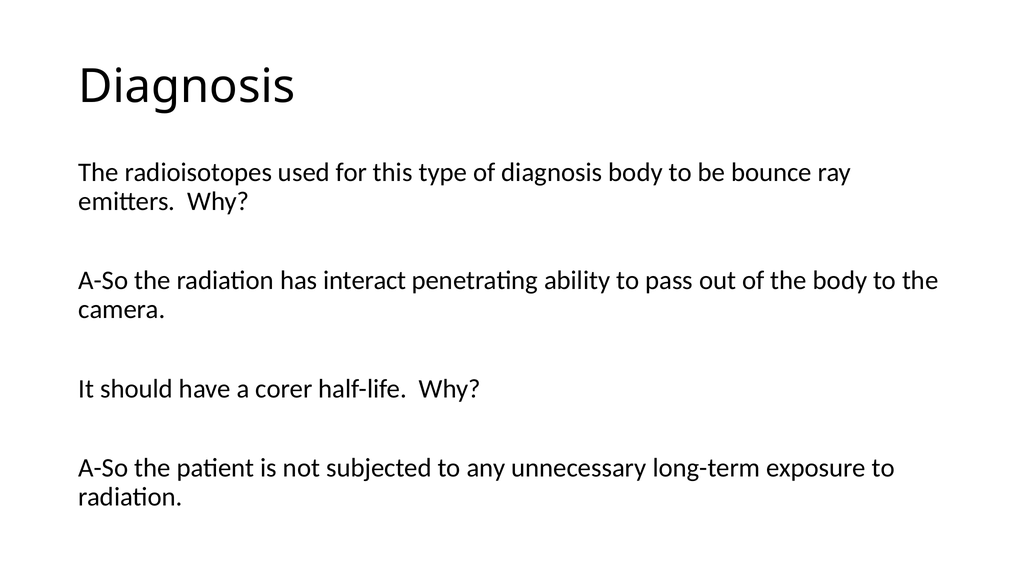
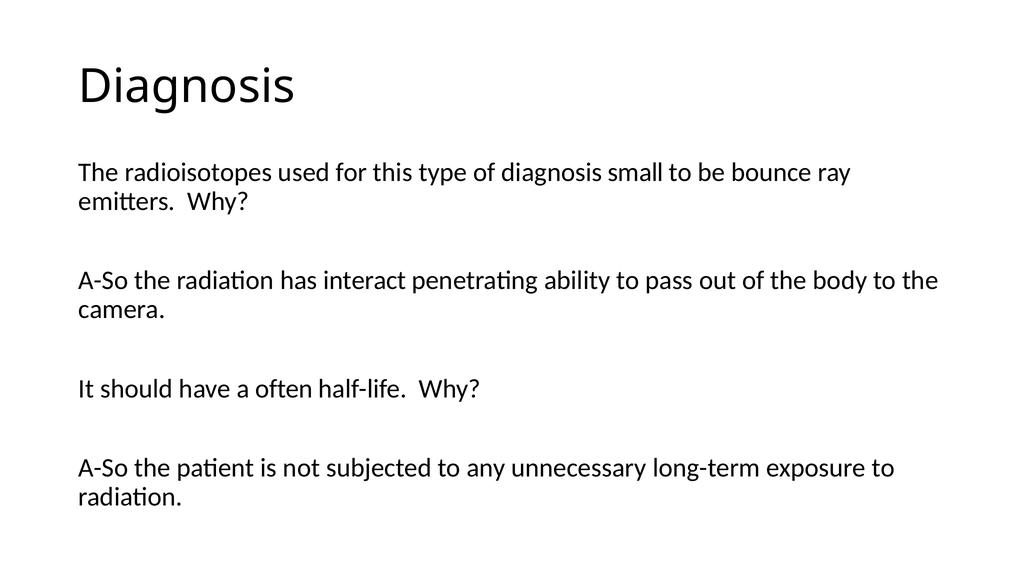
diagnosis body: body -> small (636, 172)
corer: corer -> often (284, 389)
